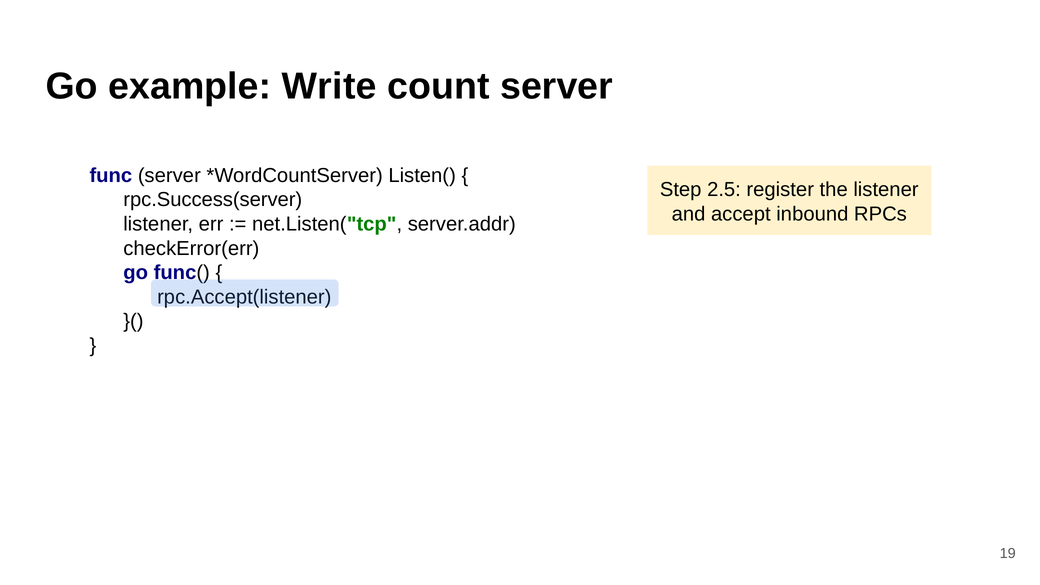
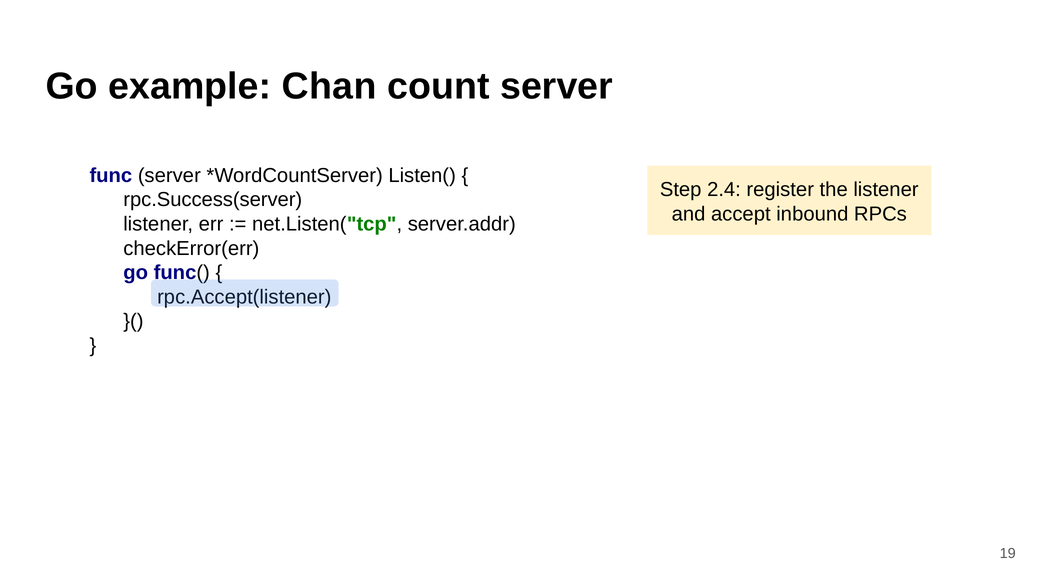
Write: Write -> Chan (329, 86)
2.5: 2.5 -> 2.4 (724, 190)
